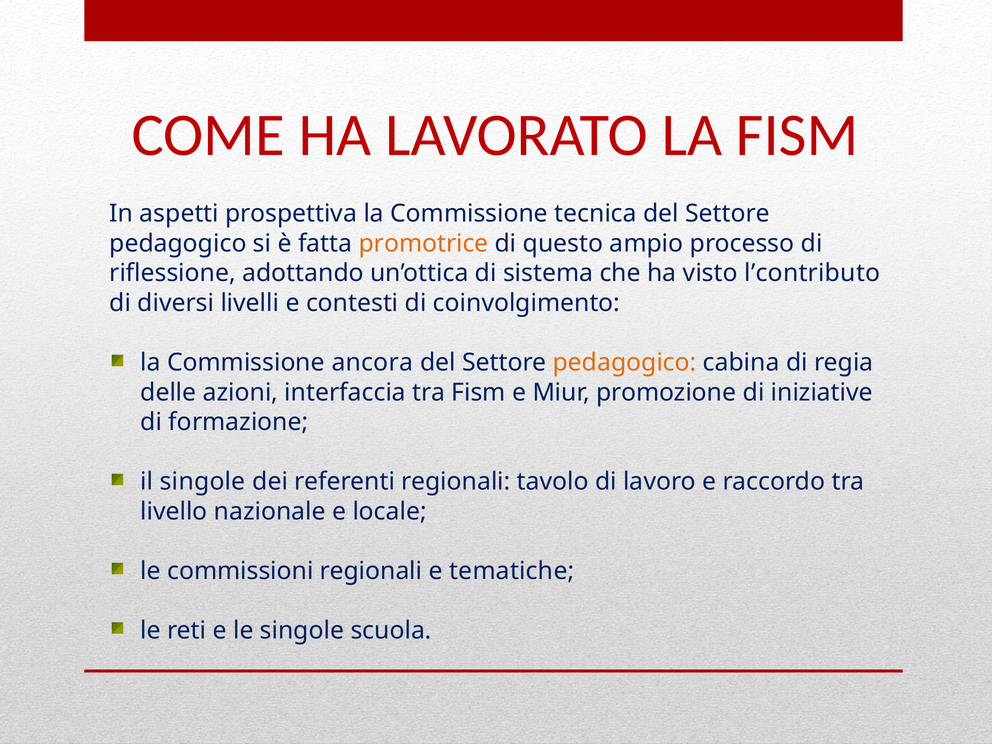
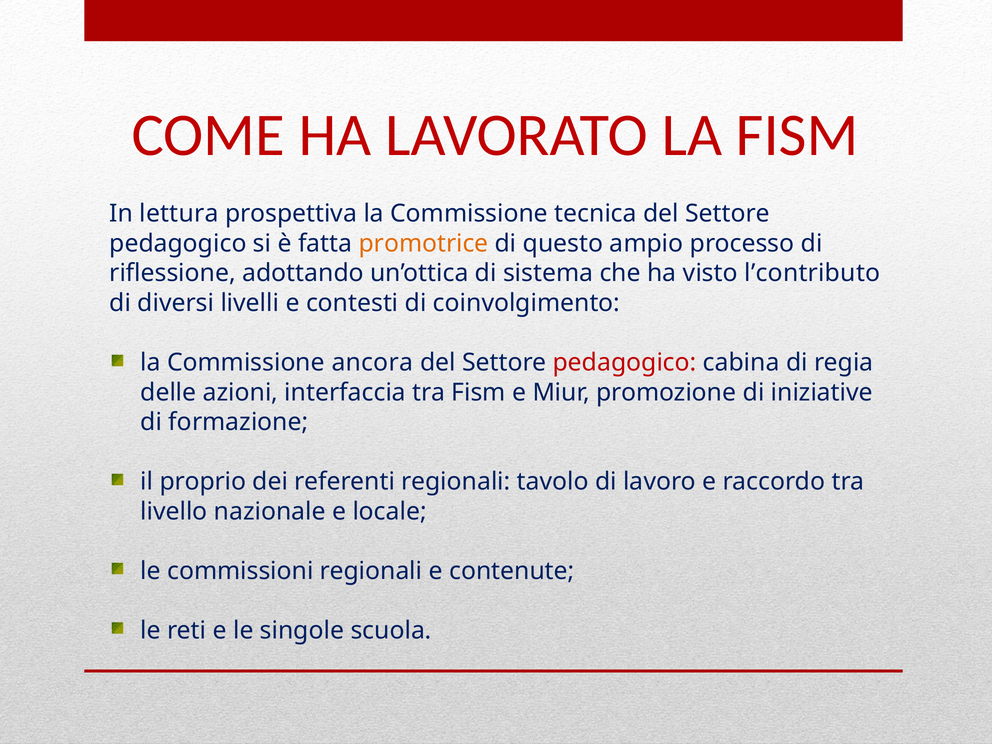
aspetti: aspetti -> lettura (179, 214)
pedagogico colour: orange -> red (625, 363)
il singole: singole -> proprio (203, 482)
tematiche: tematiche -> contenute (512, 571)
